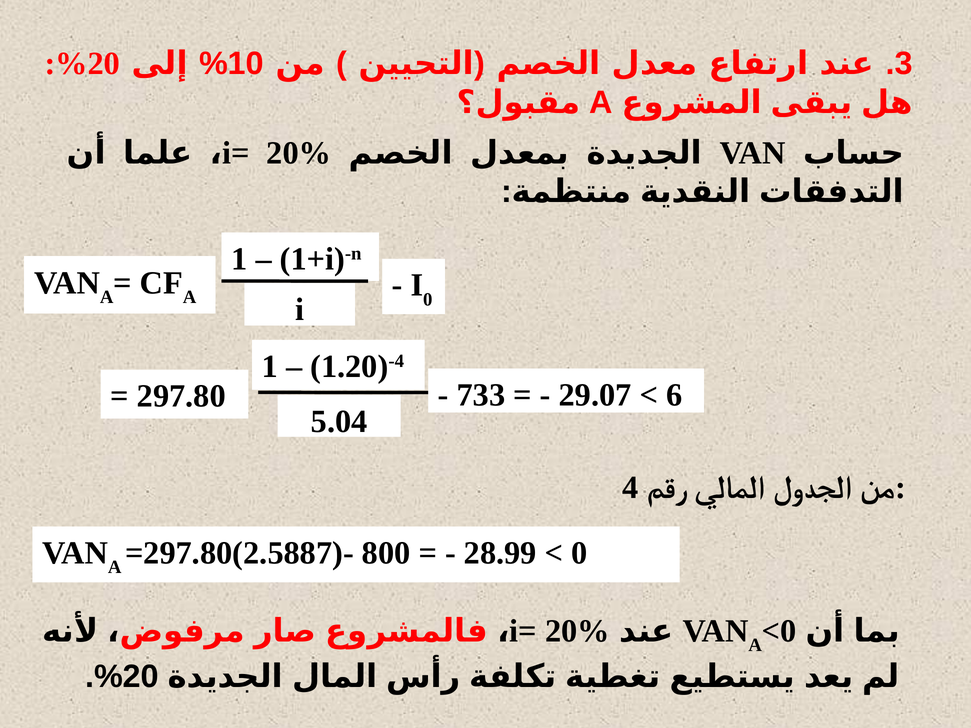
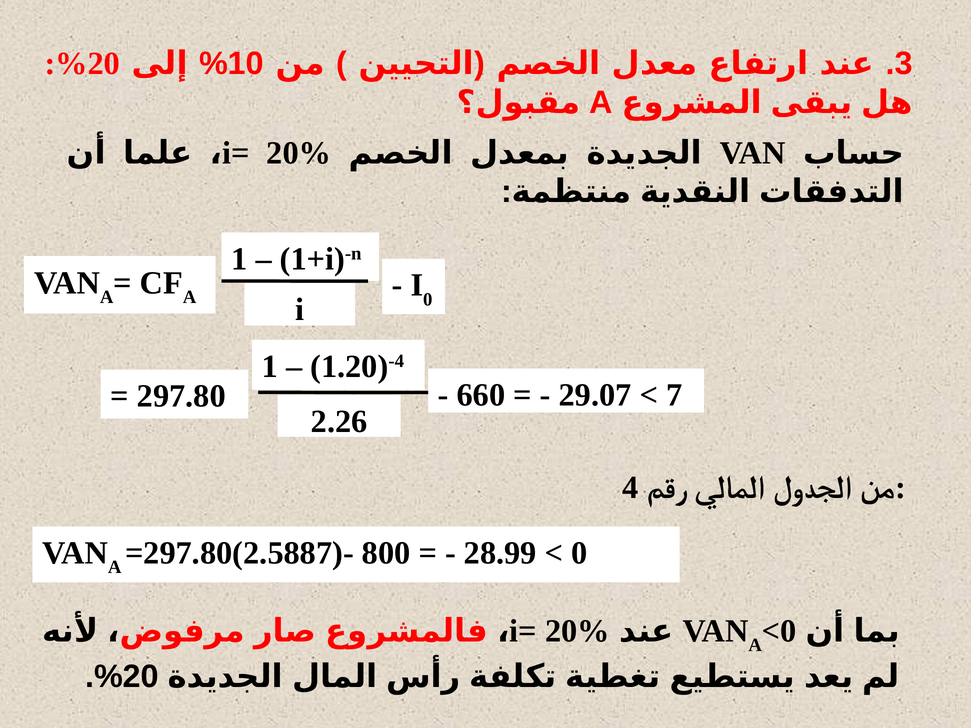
733: 733 -> 660 (481, 395)
6: 6 -> 7 (674, 395)
5.04: 5.04 -> 2.26 (339, 422)
